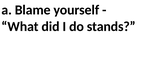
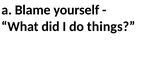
stands: stands -> things (111, 27)
